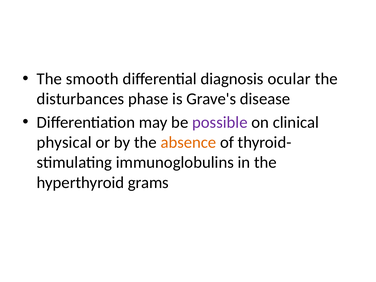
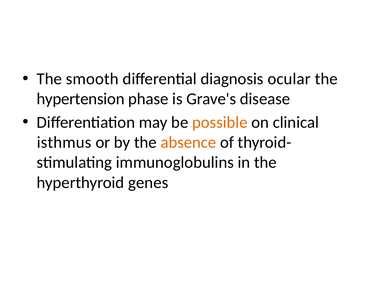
disturbances: disturbances -> hypertension (81, 99)
possible colour: purple -> orange (220, 122)
physical: physical -> isthmus (64, 142)
grams: grams -> genes (148, 183)
